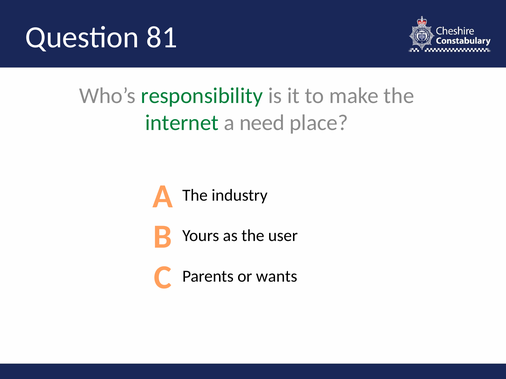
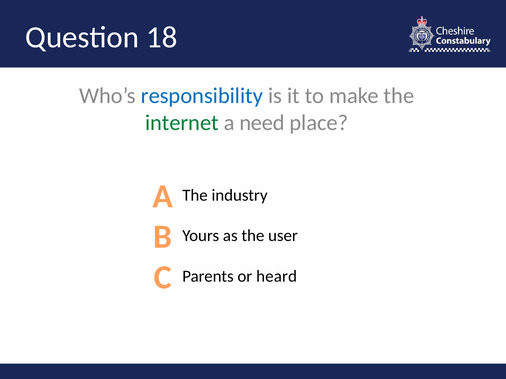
81: 81 -> 18 (162, 37)
responsibility colour: green -> blue (202, 96)
wants: wants -> heard (277, 277)
